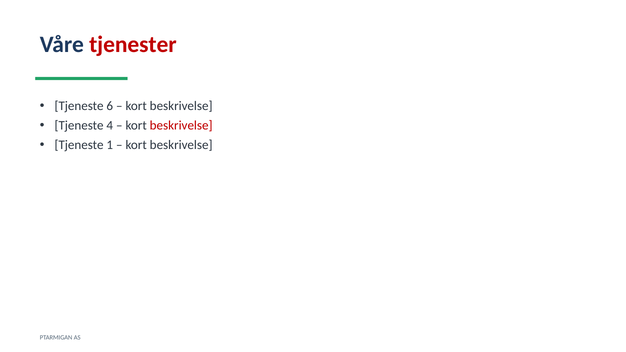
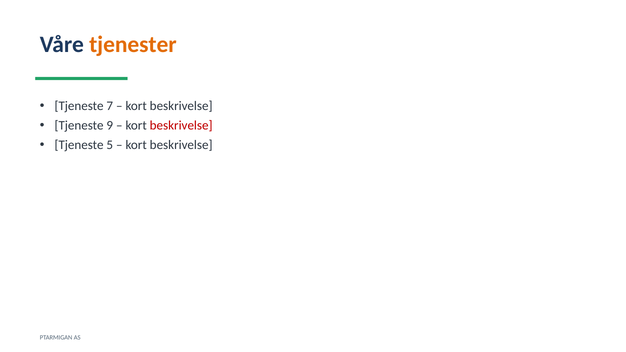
tjenester colour: red -> orange (133, 45)
6: 6 -> 7 (110, 106)
4: 4 -> 9 (110, 126)
1: 1 -> 5 (110, 145)
